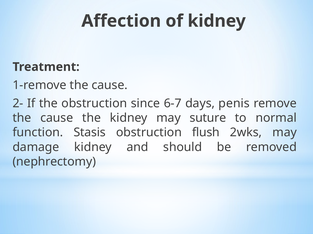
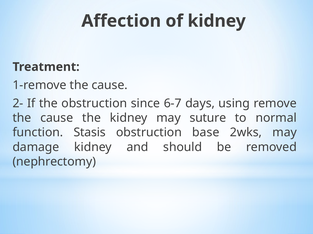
penis: penis -> using (234, 104)
flush: flush -> base (206, 133)
